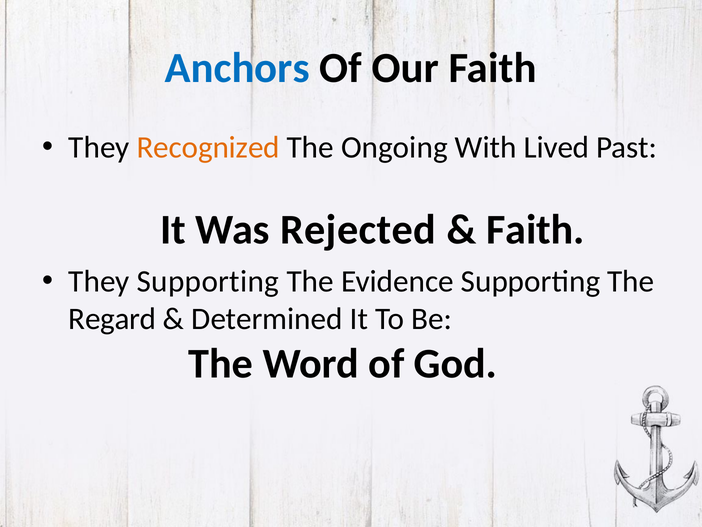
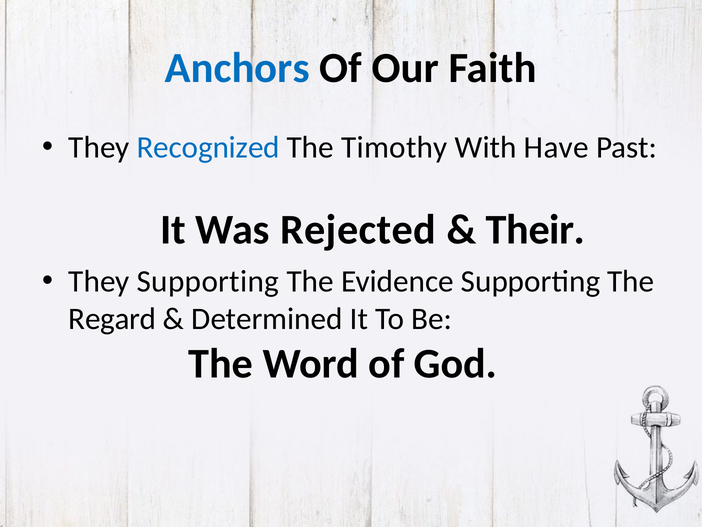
Recognized colour: orange -> blue (208, 147)
Ongoing: Ongoing -> Timothy (394, 147)
Lived: Lived -> Have (556, 147)
Faith: Faith -> Their (535, 229)
